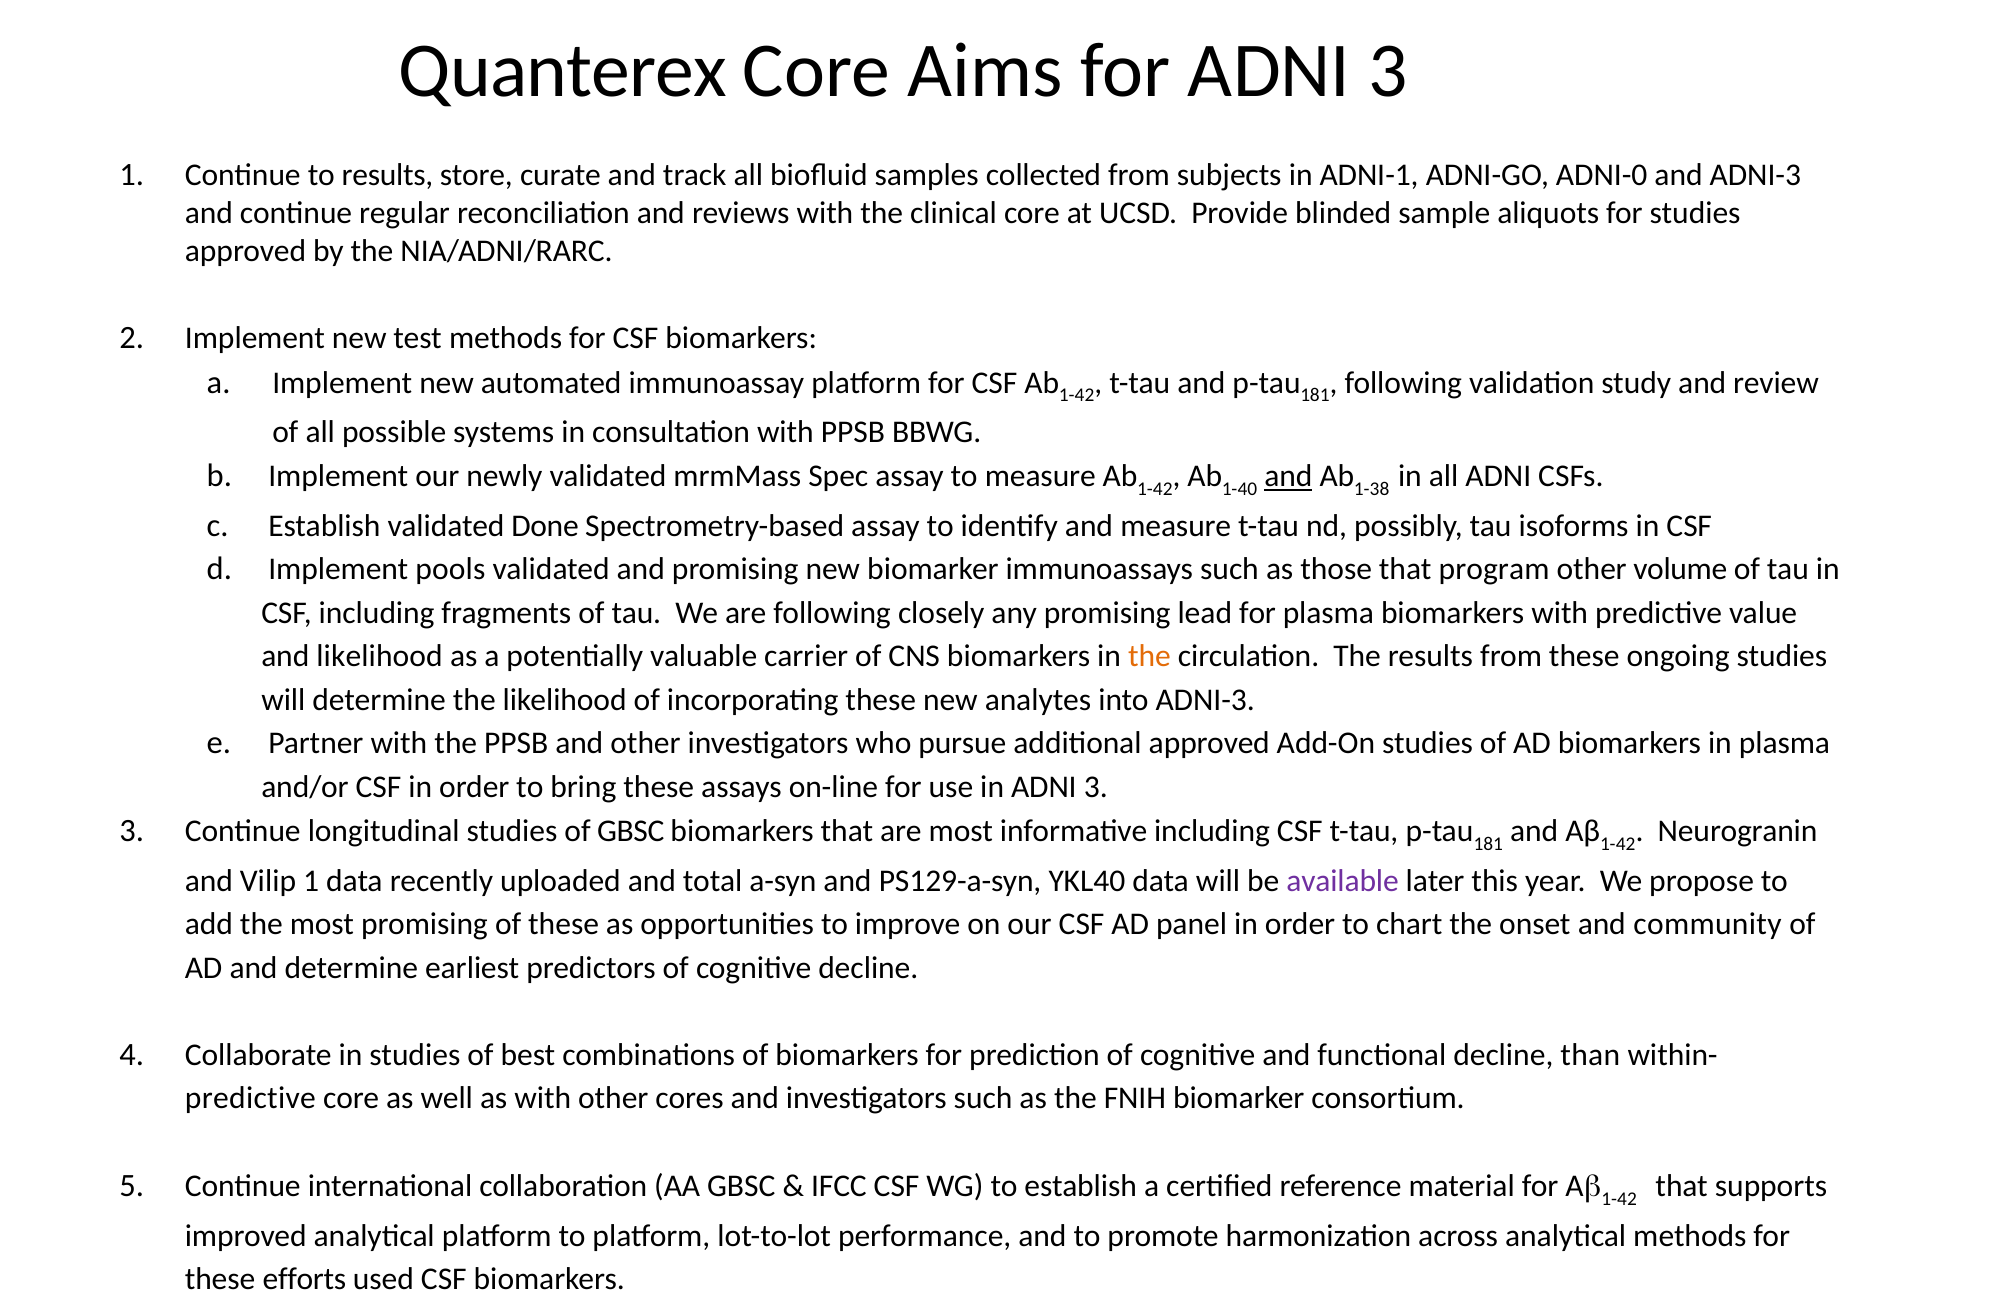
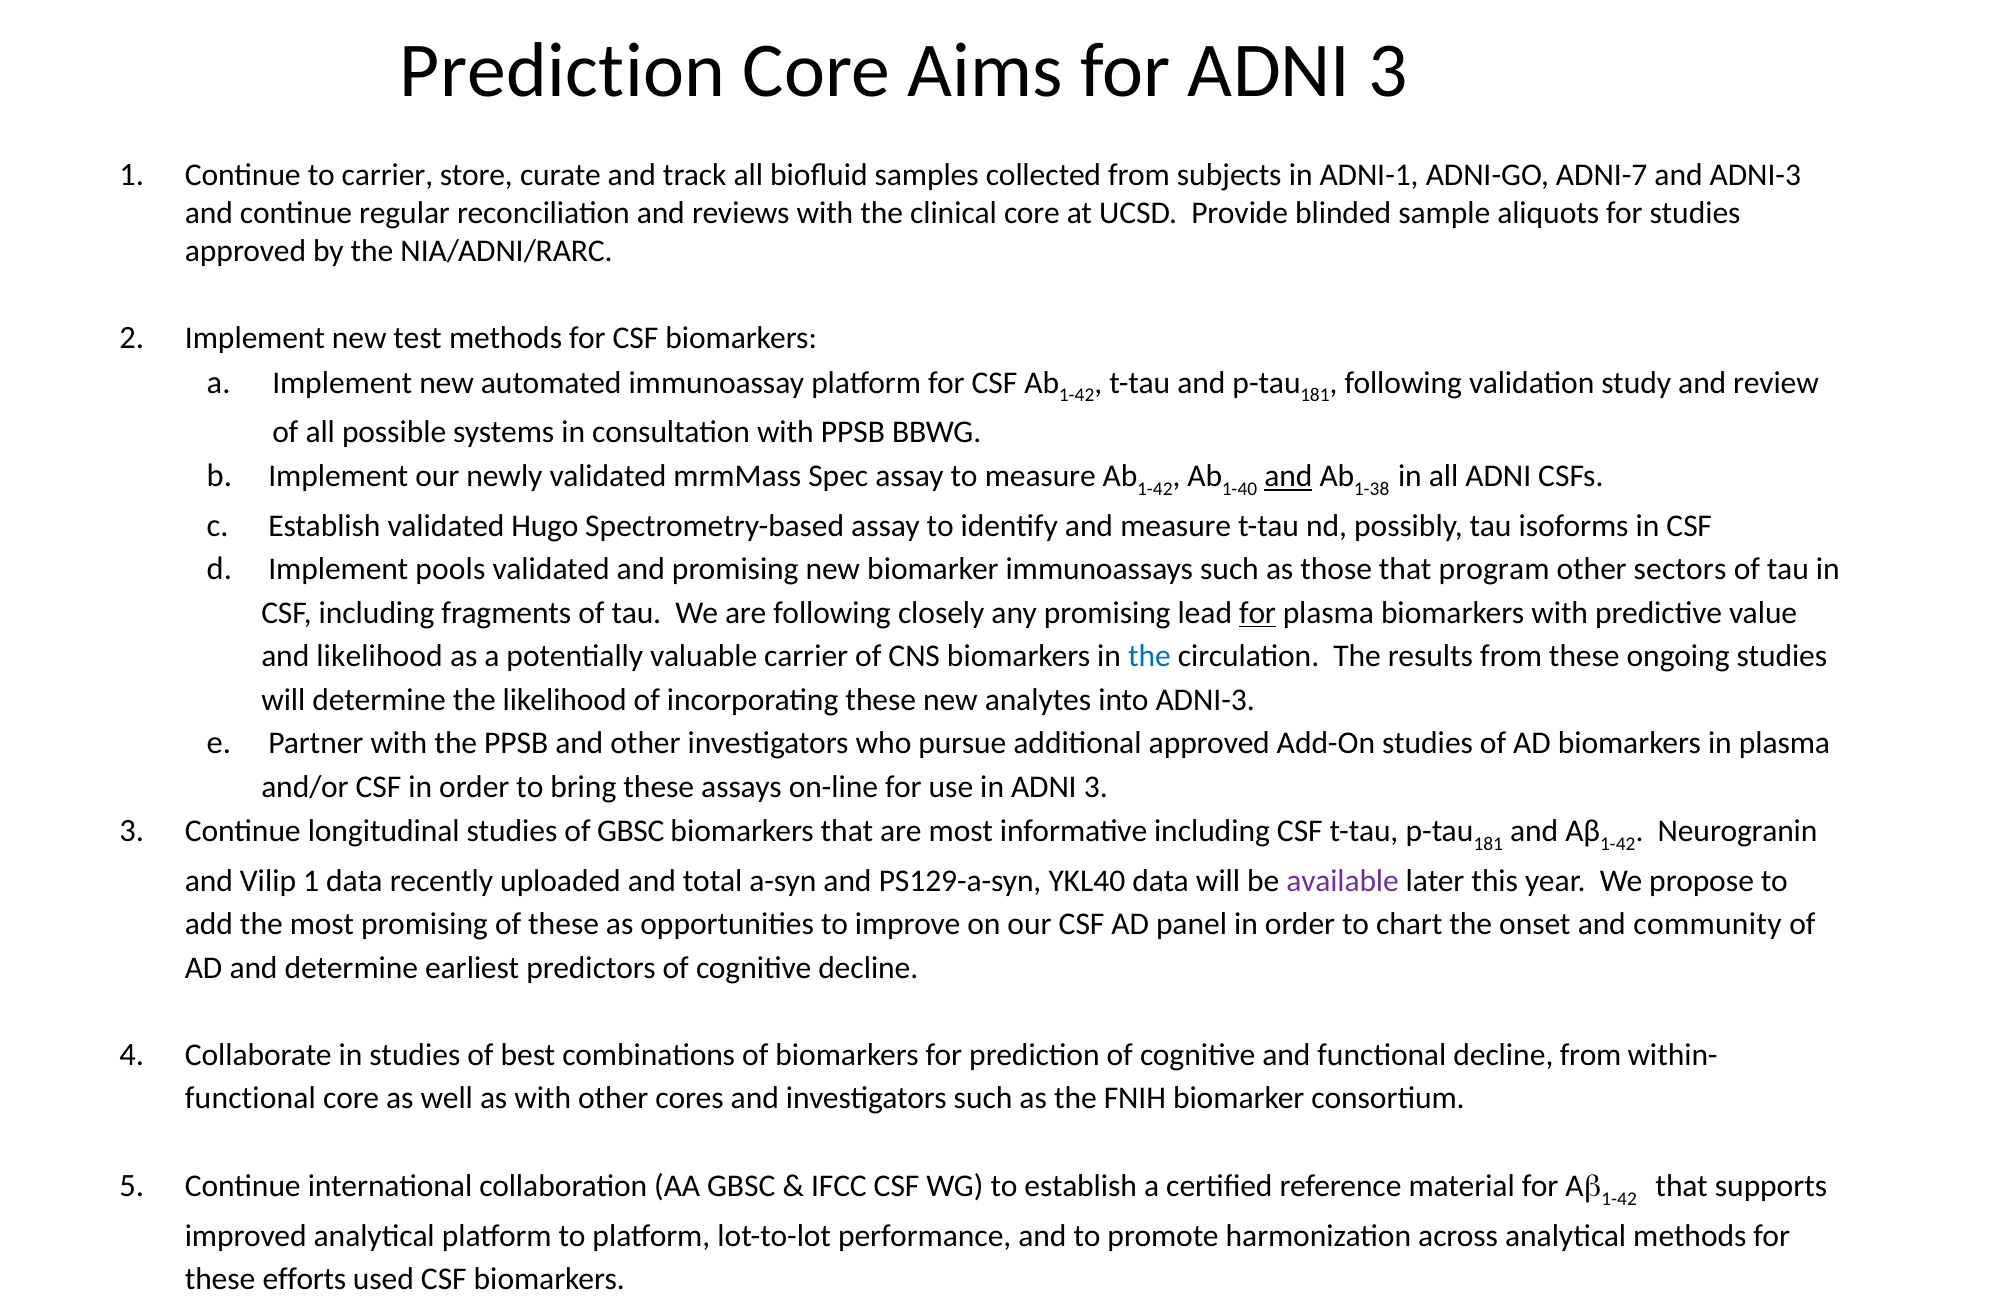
Quanterex: Quanterex -> Prediction (562, 71)
to results: results -> carrier (387, 175)
ADNI-0: ADNI-0 -> ADNI-7 (1602, 175)
Done: Done -> Hugo (545, 526)
volume: volume -> sectors (1680, 570)
for underline: none -> present (1258, 613)
the colour: orange -> blue (1149, 657)
decline than: than -> from (1591, 1055)
predictive: predictive -> functional (250, 1099)
